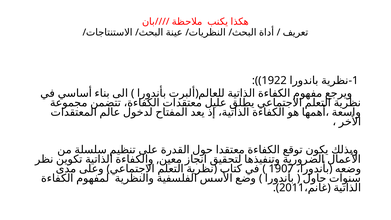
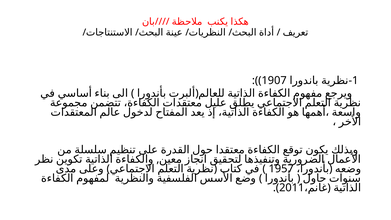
1922: 1922 -> 1907 (274, 80)
1907: 1907 -> 1957 (281, 169)
